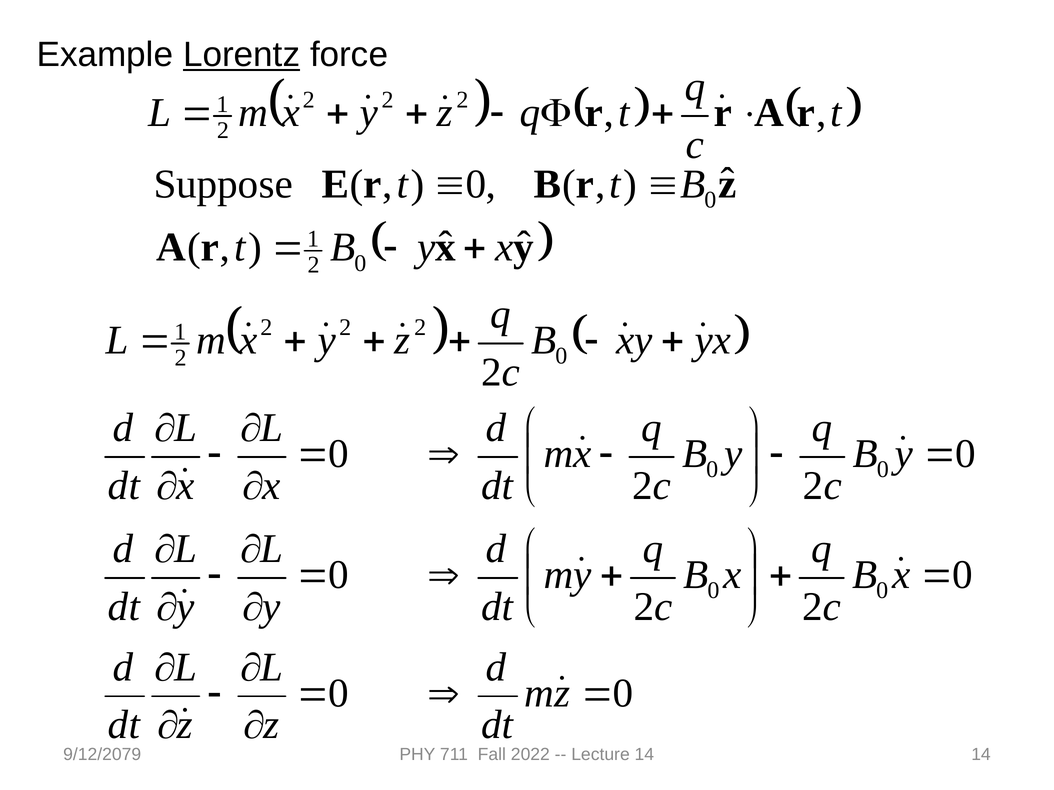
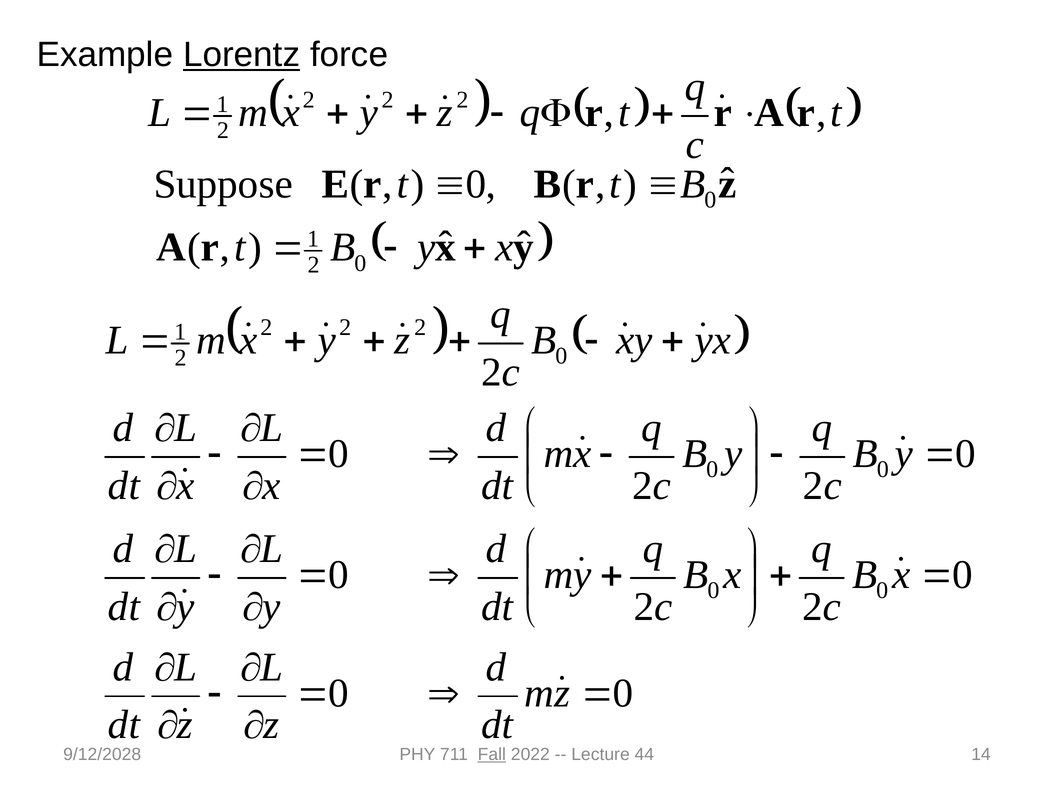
9/12/2079: 9/12/2079 -> 9/12/2028 (102, 755)
Fall underline: none -> present (492, 755)
Lecture 14: 14 -> 44 (644, 755)
